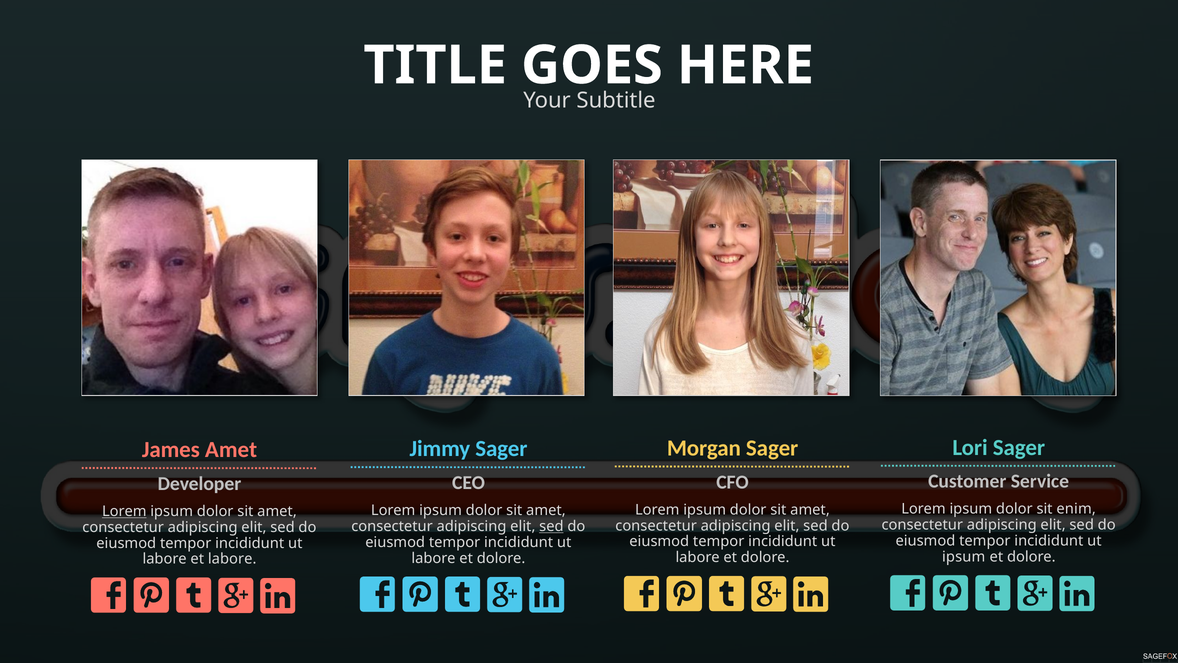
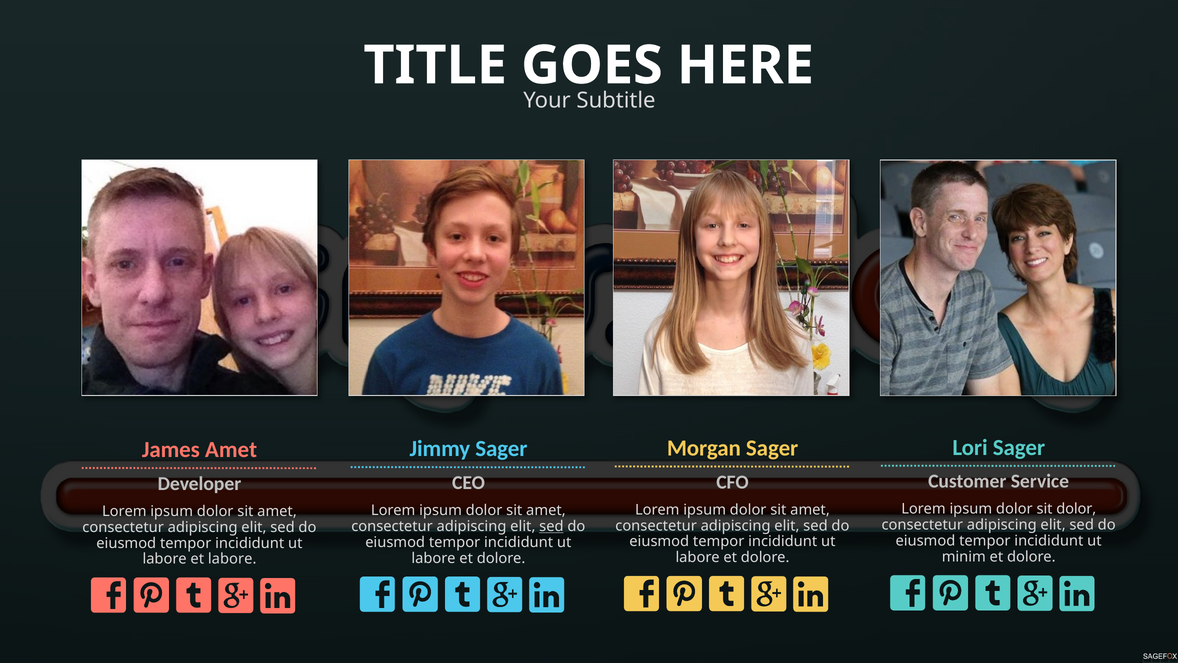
sit enim: enim -> dolor (1076, 509)
Lorem underline: present -> none (124, 511)
ipsum: ipsum -> minim (964, 557)
